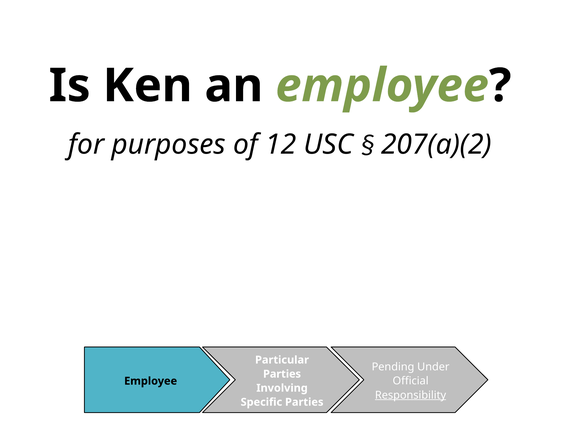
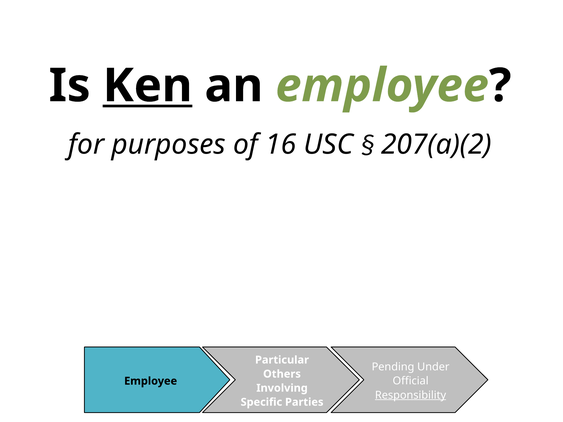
Ken underline: none -> present (148, 86)
12: 12 -> 16 (281, 145)
Parties: Parties -> Others (282, 374)
